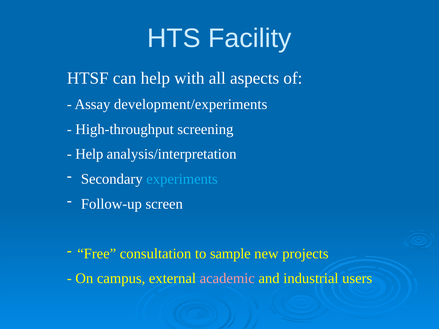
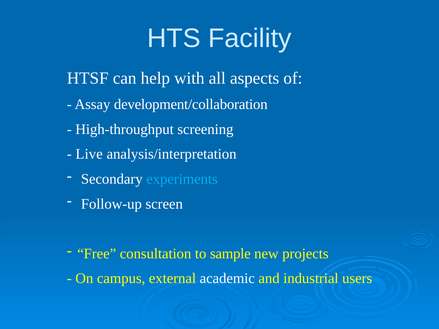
development/experiments: development/experiments -> development/collaboration (191, 105)
Help: Help -> Live (89, 154)
academic colour: pink -> white (227, 279)
